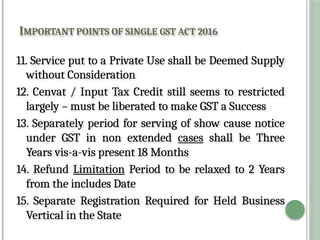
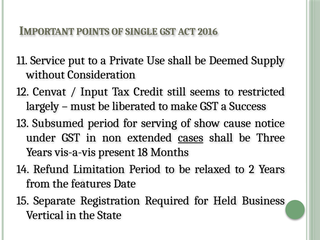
Separately: Separately -> Subsumed (58, 123)
Limitation underline: present -> none (99, 169)
includes: includes -> features (91, 184)
